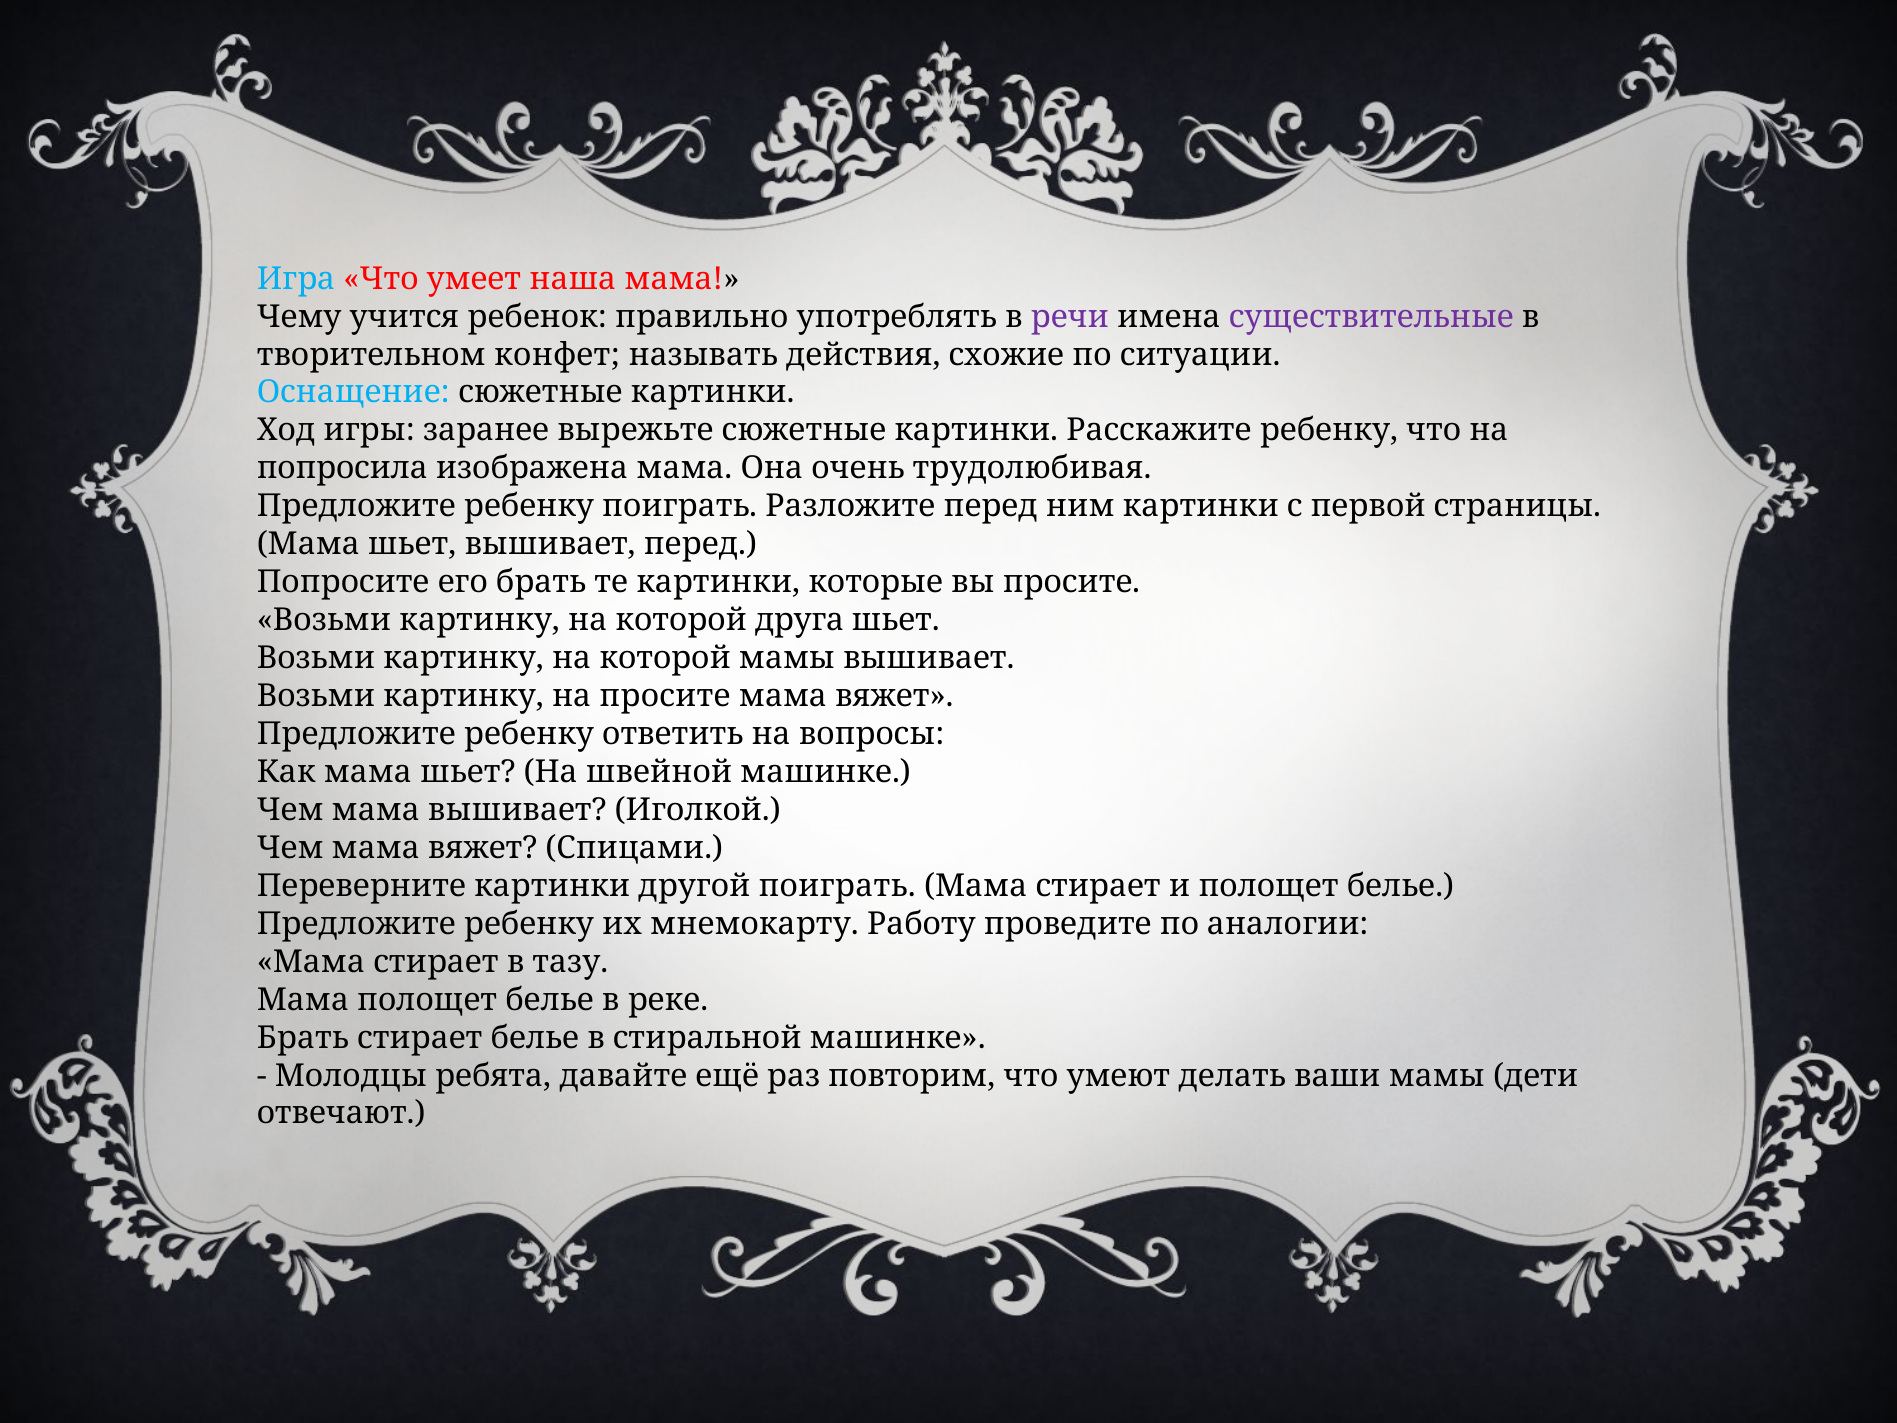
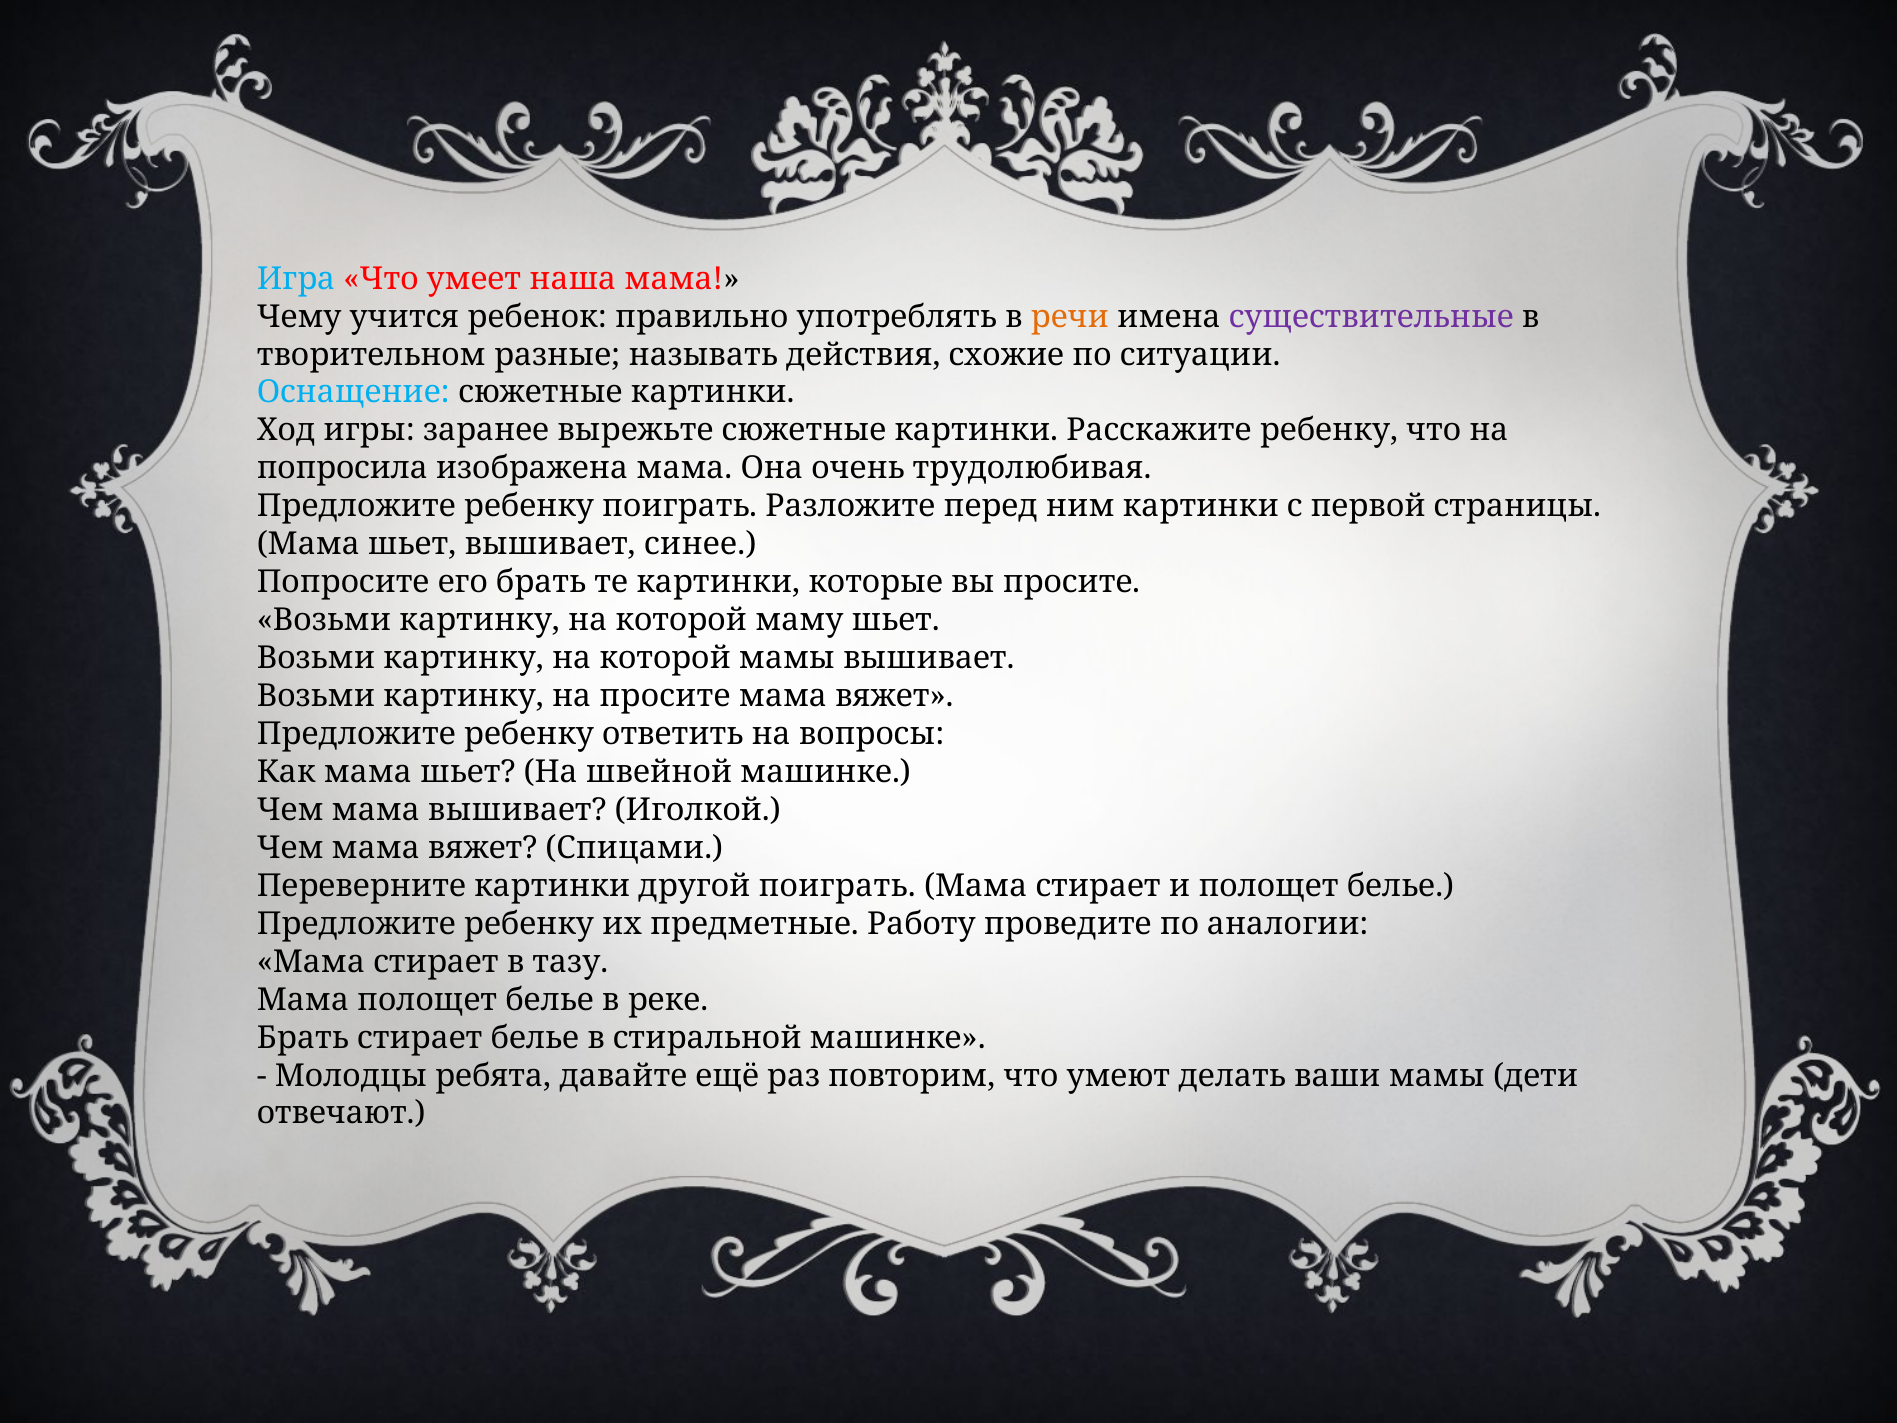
речи colour: purple -> orange (1070, 317)
конфет: конфет -> разные (557, 355)
вышивает перед: перед -> синее (700, 544)
друга: друга -> маму (799, 620)
мнемокарту: мнемокарту -> предметные (755, 924)
